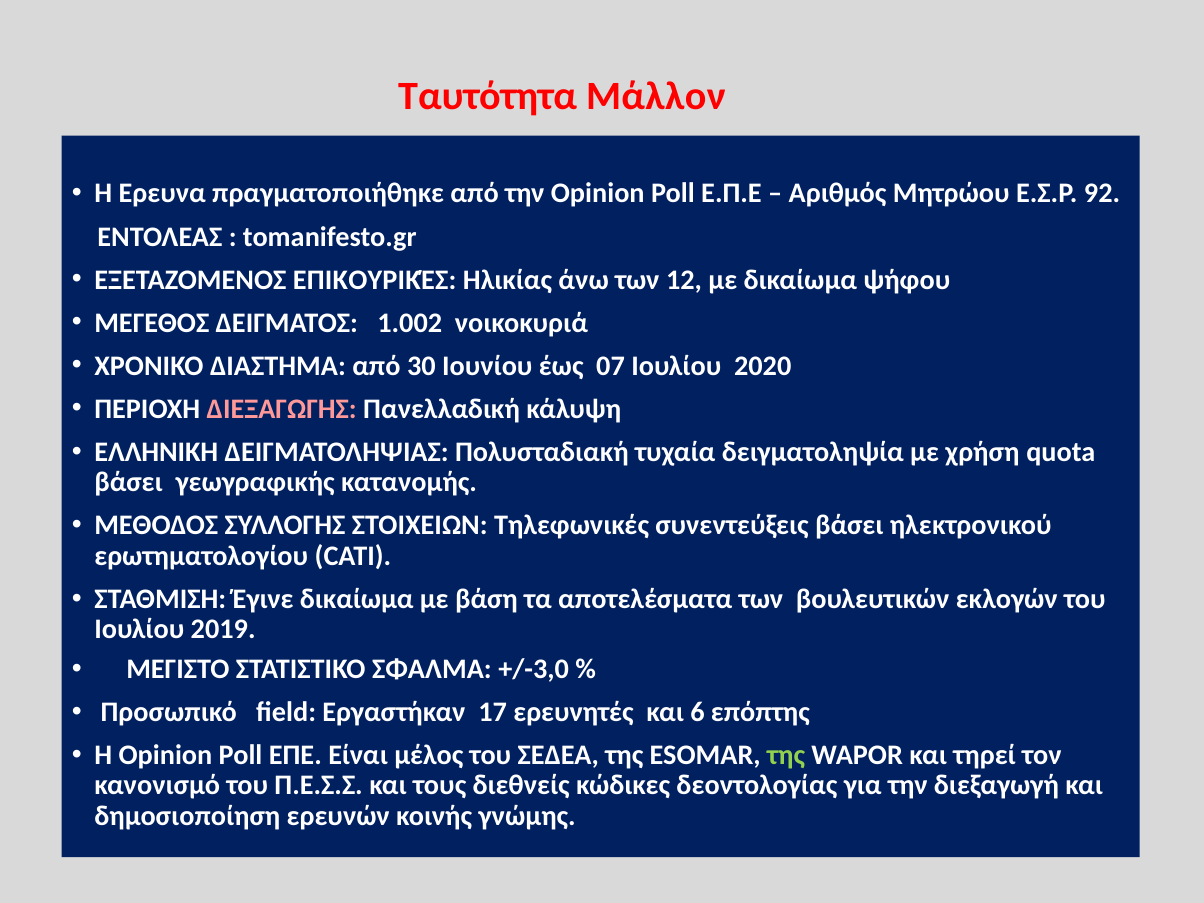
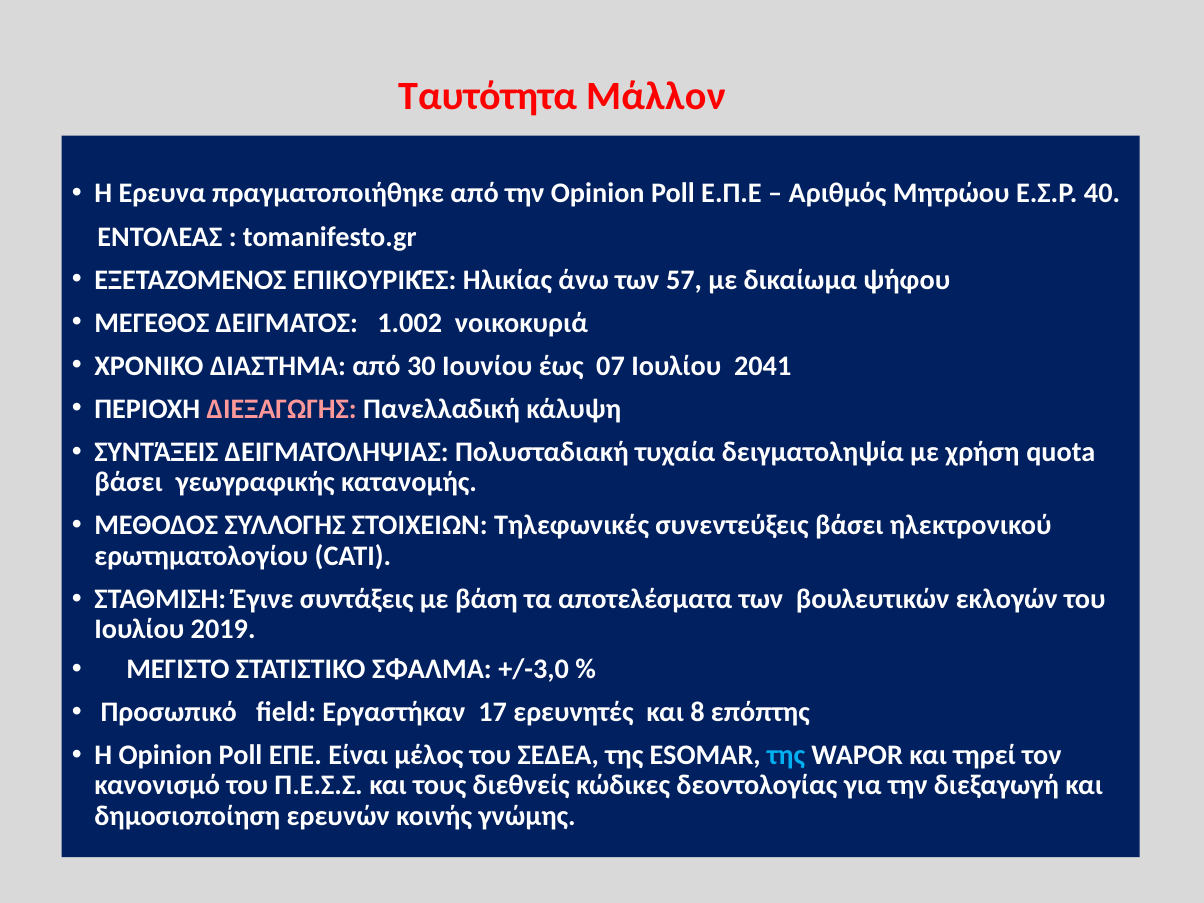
92: 92 -> 40 (1102, 194)
12: 12 -> 57 (684, 280)
2020: 2020 -> 2041 (763, 366)
ΕΛΛΗΝΙΚΗ: ΕΛΛΗΝΙΚΗ -> ΣΥΝΤΆΞΕΙΣ (156, 452)
Έγινε δικαίωμα: δικαίωμα -> συντάξεις (357, 599)
6: 6 -> 8 (697, 712)
της colour: light green -> light blue (786, 755)
